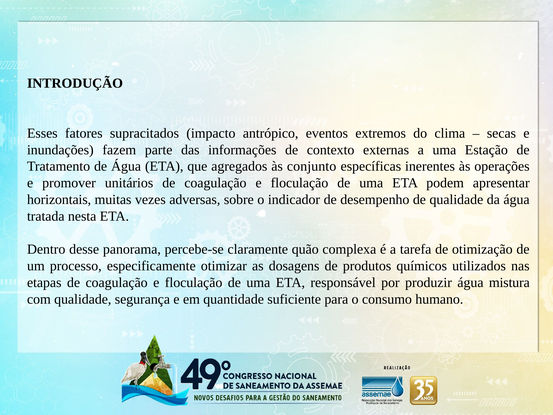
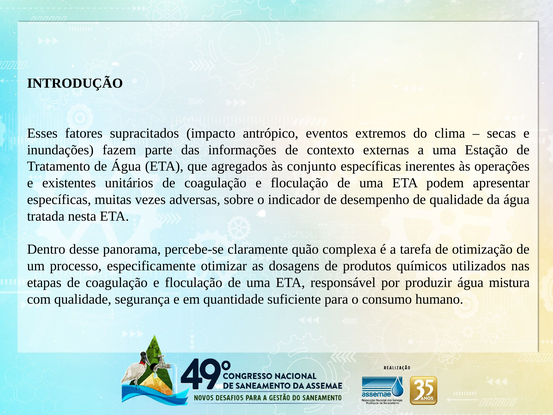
promover: promover -> existentes (69, 183)
horizontais: horizontais -> específicas (59, 199)
